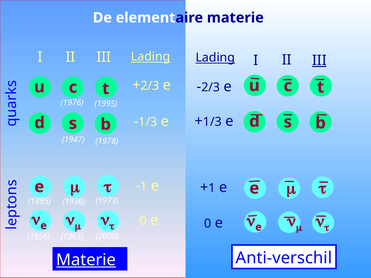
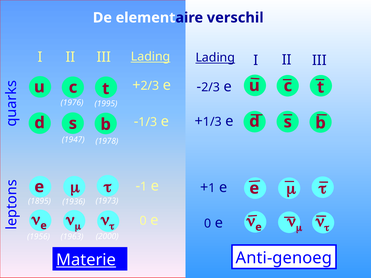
elementaire materie: materie -> verschil (235, 18)
III underline: present -> none (319, 60)
Anti-verschil: Anti-verschil -> Anti-genoeg (284, 258)
